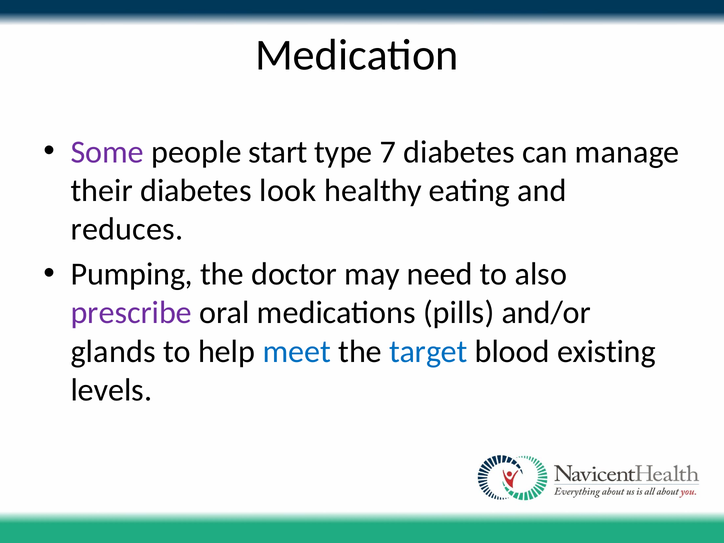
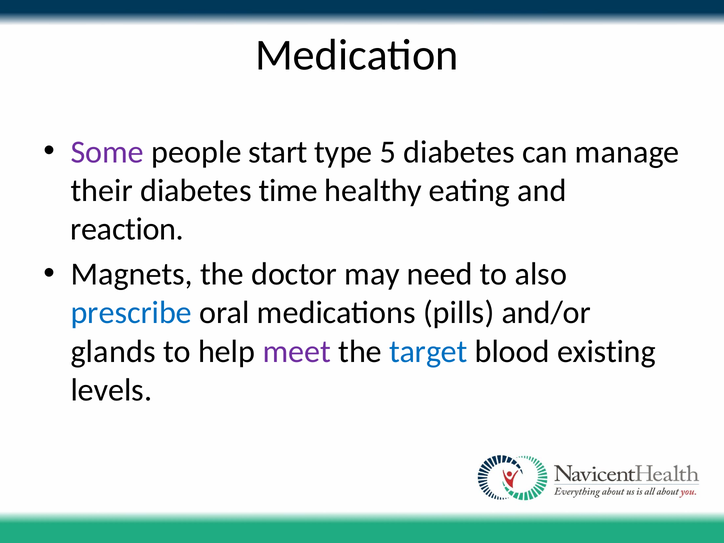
7: 7 -> 5 (388, 152)
look: look -> time (288, 191)
reduces: reduces -> reaction (127, 229)
Pumping: Pumping -> Magnets (132, 274)
prescribe colour: purple -> blue (131, 313)
meet colour: blue -> purple (297, 351)
